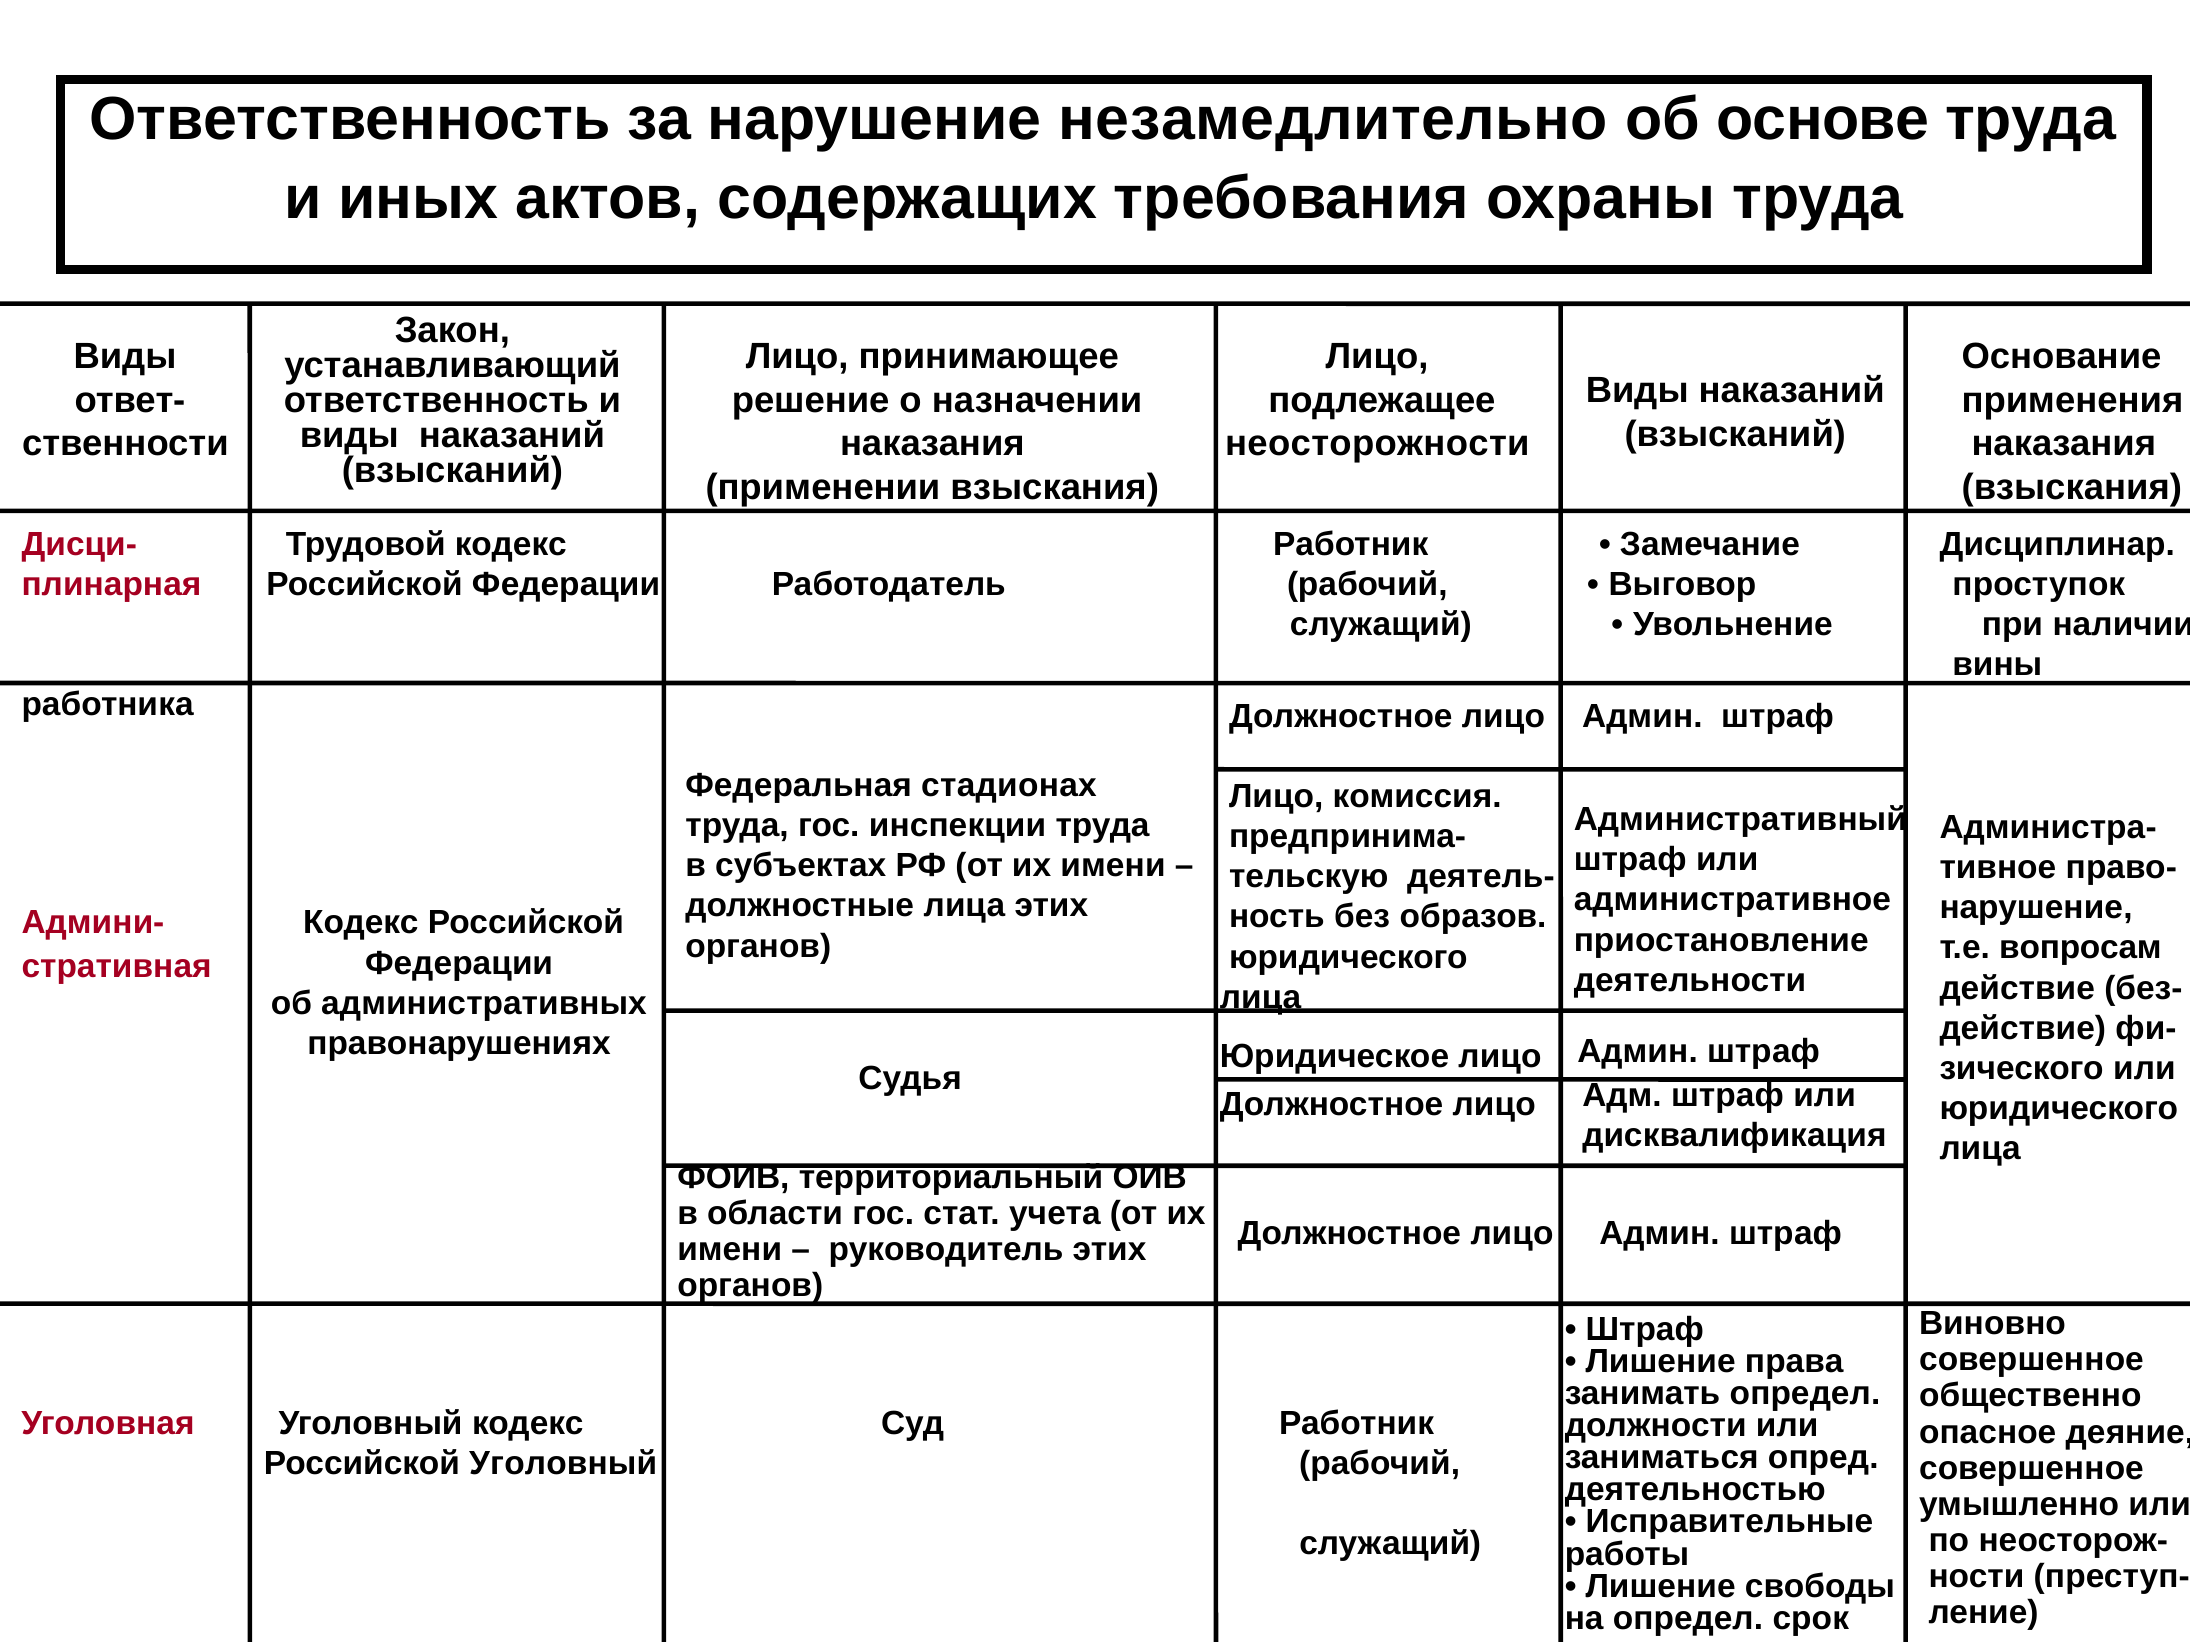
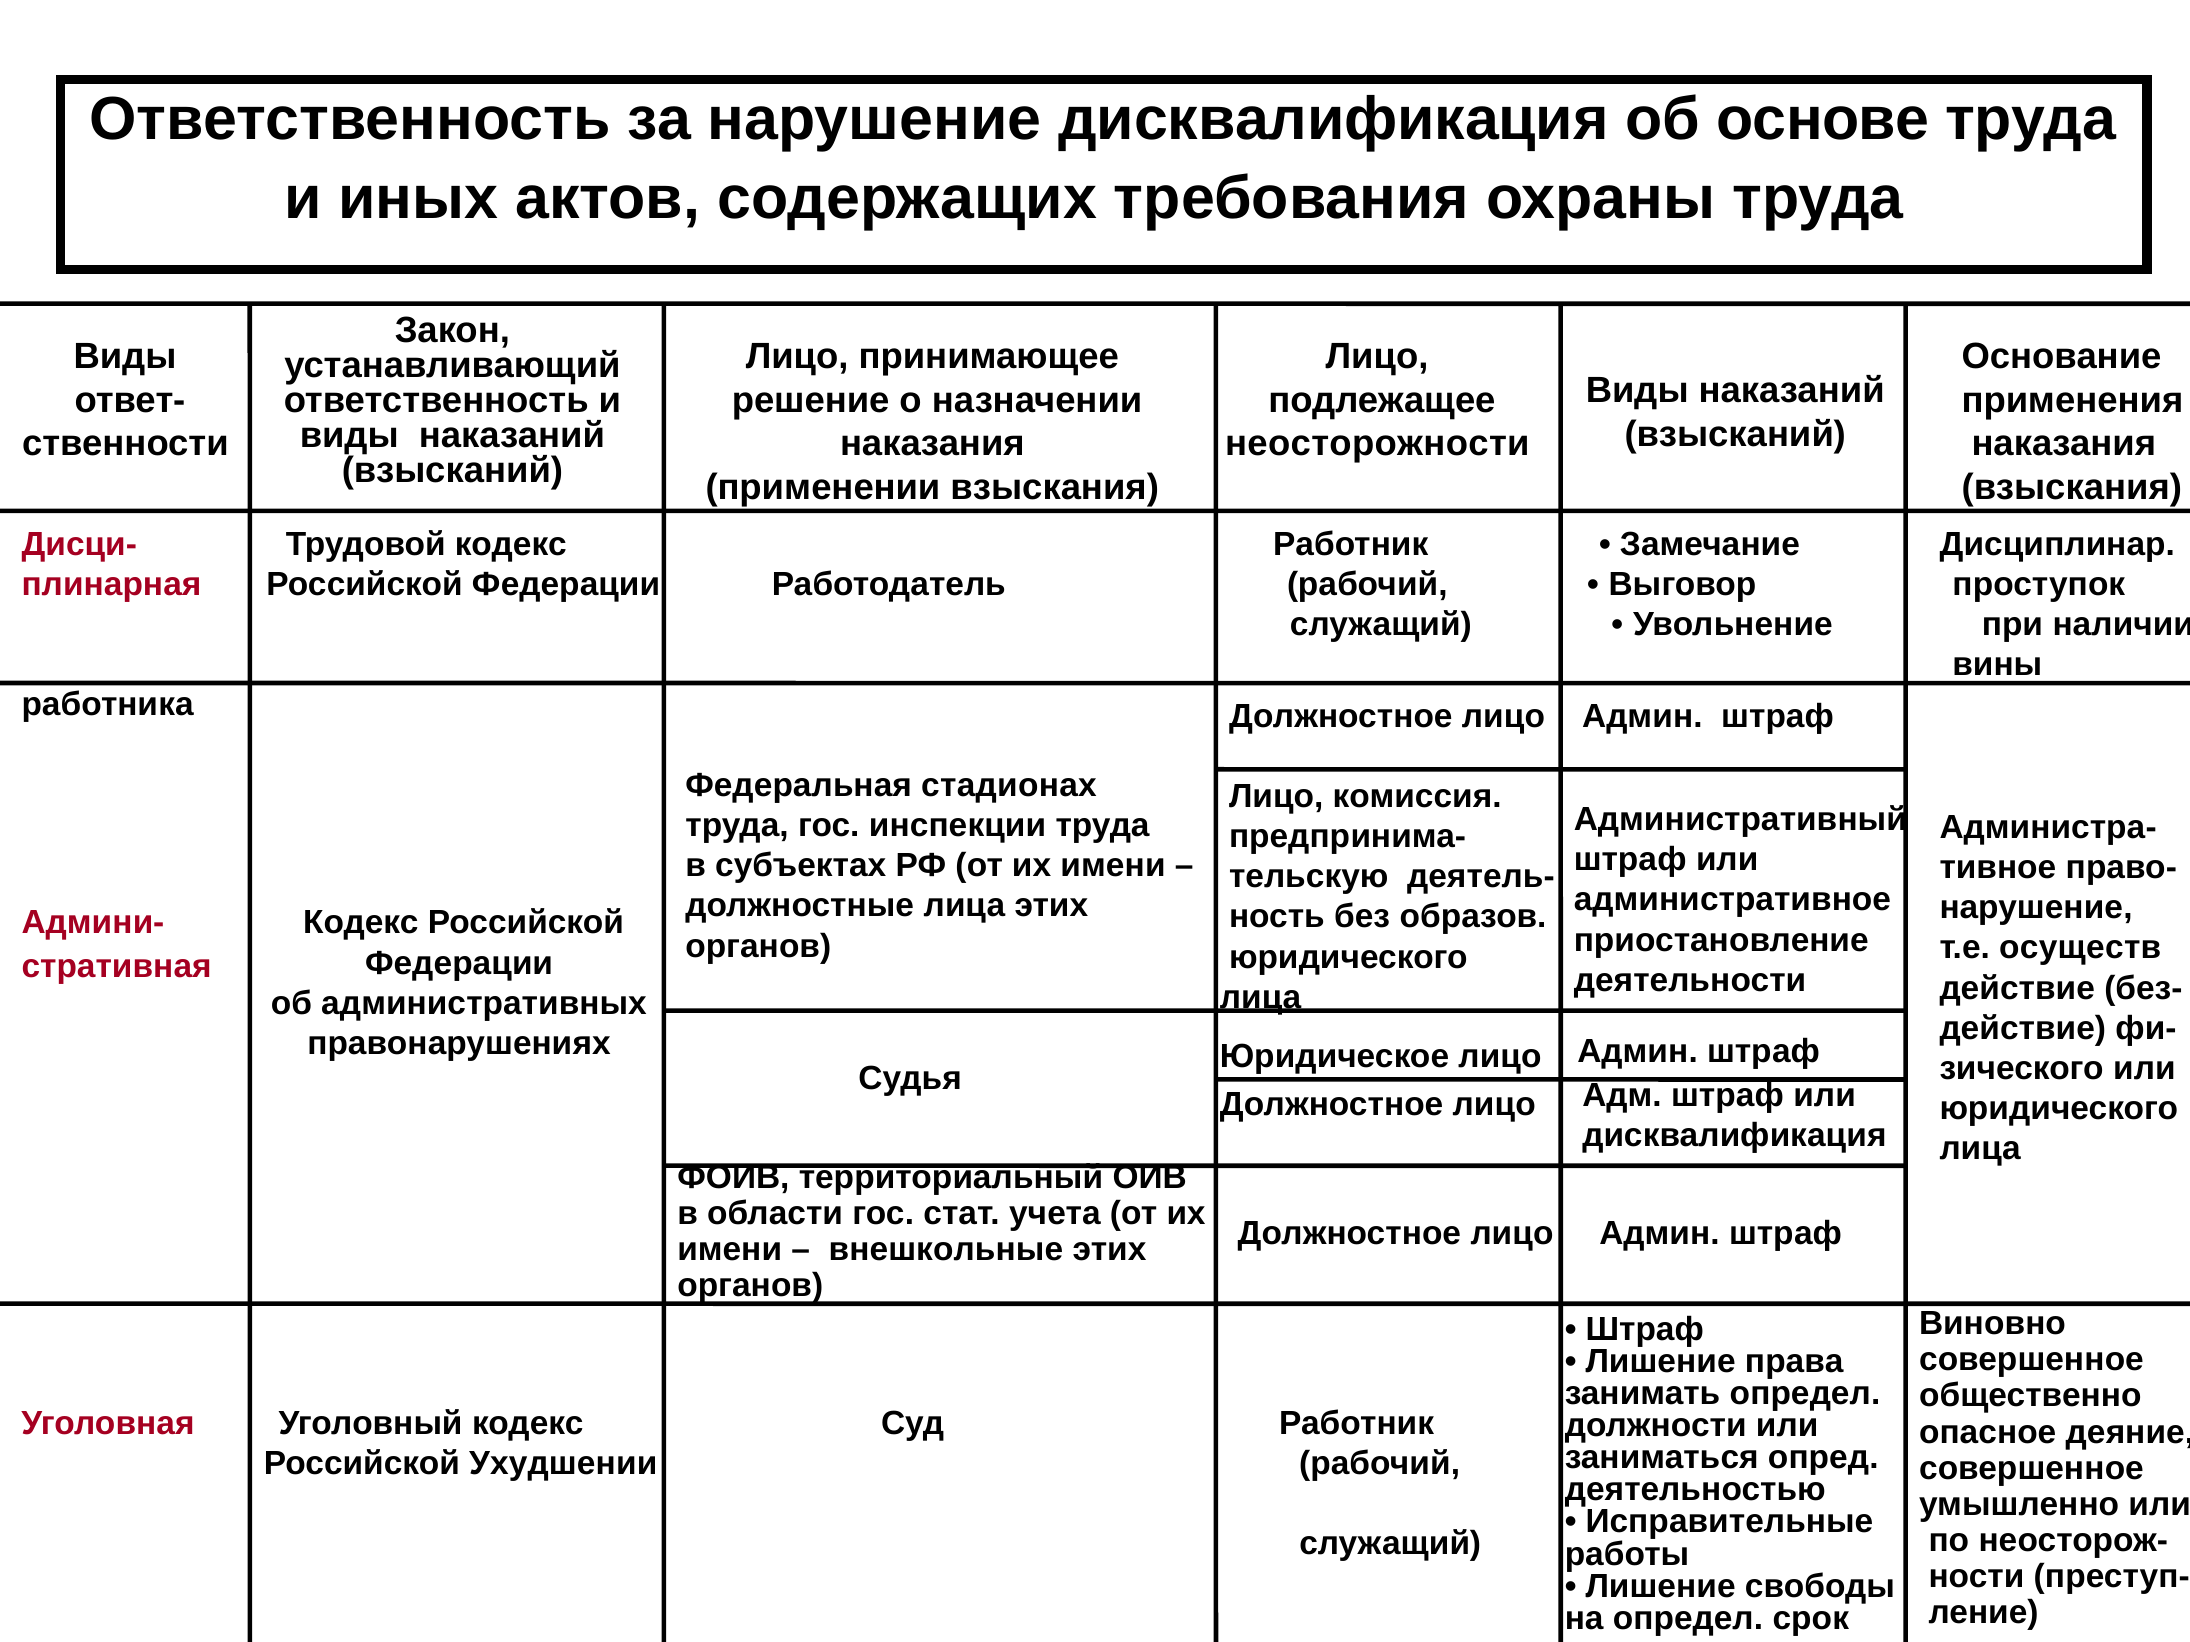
нарушение незамедлительно: незамедлительно -> дисквалификация (1334, 120)
вопросам: вопросам -> осуществ (2080, 948)
руководитель: руководитель -> внешкольные (946, 1250)
Российской Уголовный: Уголовный -> Ухудшении (563, 1464)
